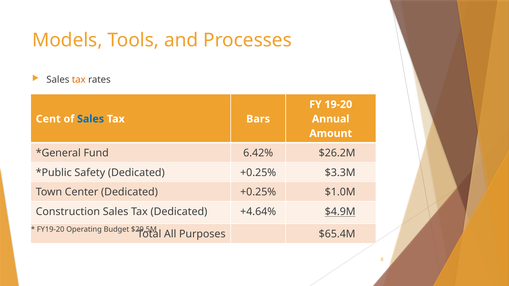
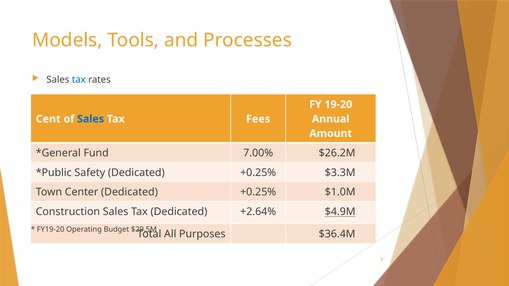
tax colour: orange -> blue (79, 80)
Bars: Bars -> Fees (258, 119)
6.42%: 6.42% -> 7.00% (258, 153)
+4.64%: +4.64% -> +2.64% (258, 212)
$65.4M: $65.4M -> $36.4M (337, 234)
